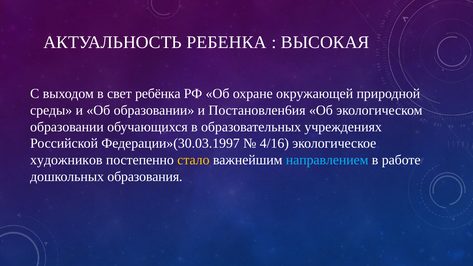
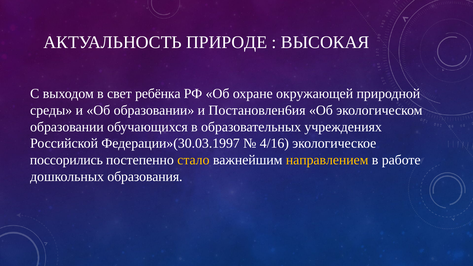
РЕБЕНКА: РЕБЕНКА -> ПРИРОДЕ (227, 42)
художников: художников -> поссорились (66, 160)
направлением colour: light blue -> yellow (327, 160)
